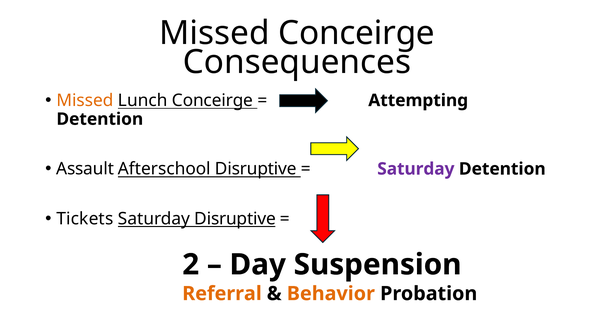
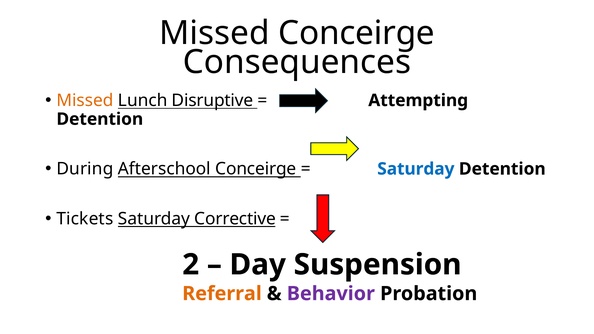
Lunch Conceirge: Conceirge -> Disruptive (212, 100)
Assault: Assault -> During (85, 169)
Afterschool Disruptive: Disruptive -> Conceirge (256, 169)
Saturday colour: purple -> blue (416, 169)
Saturday Disruptive: Disruptive -> Corrective (235, 219)
Behavior colour: orange -> purple (331, 294)
